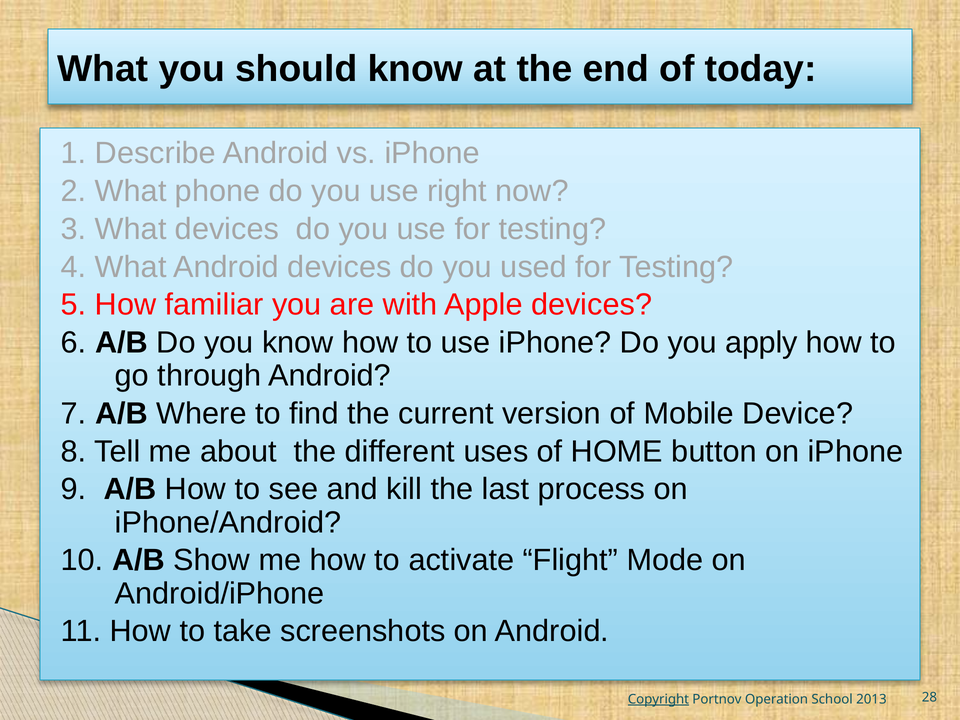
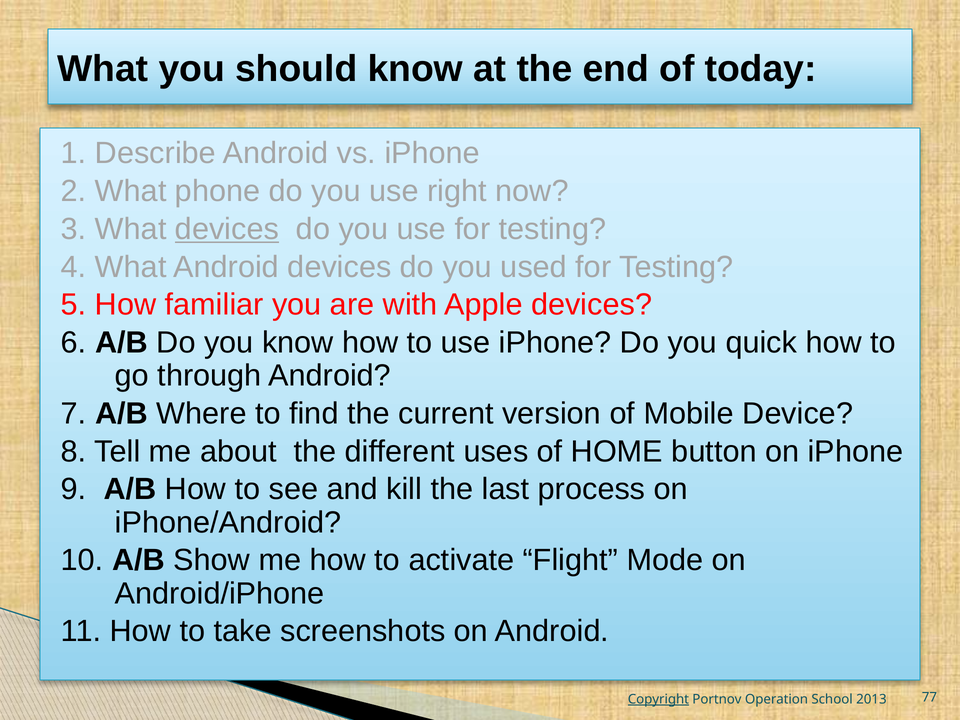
devices underline: none -> present (227, 229)
apply: apply -> quick (761, 343)
28: 28 -> 77 (929, 697)
